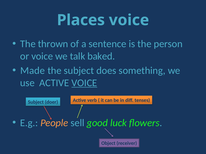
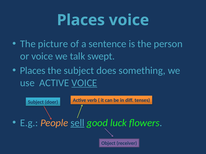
thrown: thrown -> picture (53, 44)
baked: baked -> swept (101, 56)
Made: Made -> Places (33, 71)
sell underline: none -> present (77, 123)
